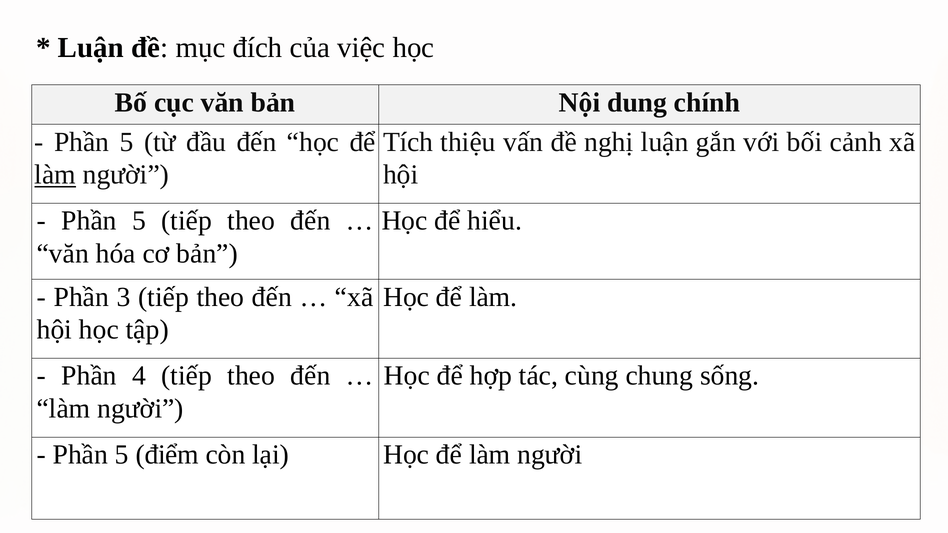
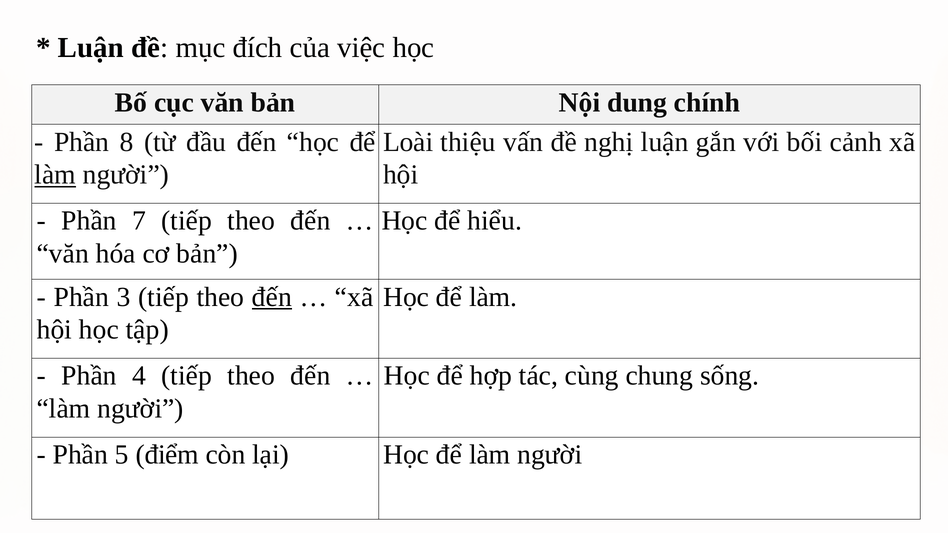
5: 5 -> 8 (127, 142)
Tích: Tích -> Loài (408, 142)
5: 5 -> 7 (139, 221)
đến underline: none -> present (272, 297)
